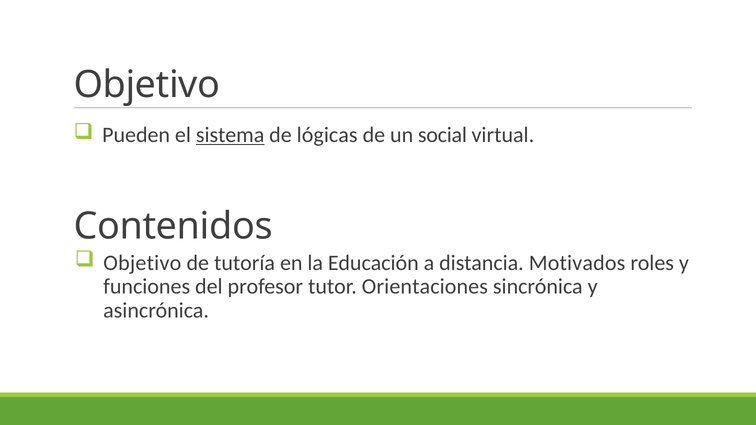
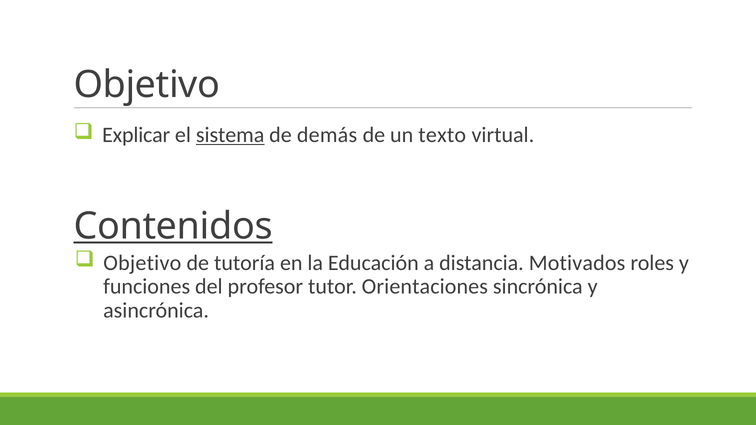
Pueden: Pueden -> Explicar (136, 135)
lógicas: lógicas -> demás (327, 135)
social: social -> texto (442, 135)
Contenidos underline: none -> present (173, 226)
